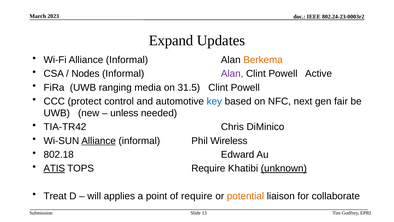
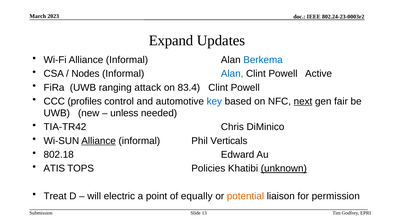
Berkema colour: orange -> blue (263, 60)
Alan colour: purple -> blue (232, 74)
media: media -> attack (148, 87)
31.5: 31.5 -> 83.4 (189, 87)
protect: protect -> profiles (85, 101)
next underline: none -> present (303, 101)
Wireless: Wireless -> Verticals (229, 141)
ATIS underline: present -> none (54, 168)
TOPS Require: Require -> Policies (208, 168)
applies: applies -> electric (119, 196)
of require: require -> equally (197, 196)
collaborate: collaborate -> permission (336, 196)
